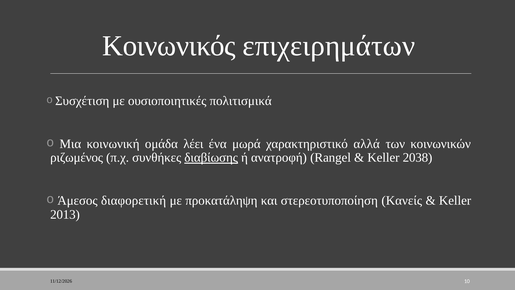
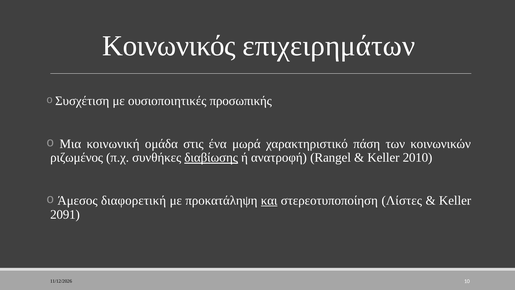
πολιτισμικά: πολιτισμικά -> προσωπικής (241, 101)
λέει: λέει -> στις (193, 144)
αλλά: αλλά -> πάση (367, 144)
2038: 2038 -> 2010 (418, 158)
και underline: none -> present (269, 200)
Κανείς: Κανείς -> Λίστες (402, 200)
2013: 2013 -> 2091 (65, 214)
